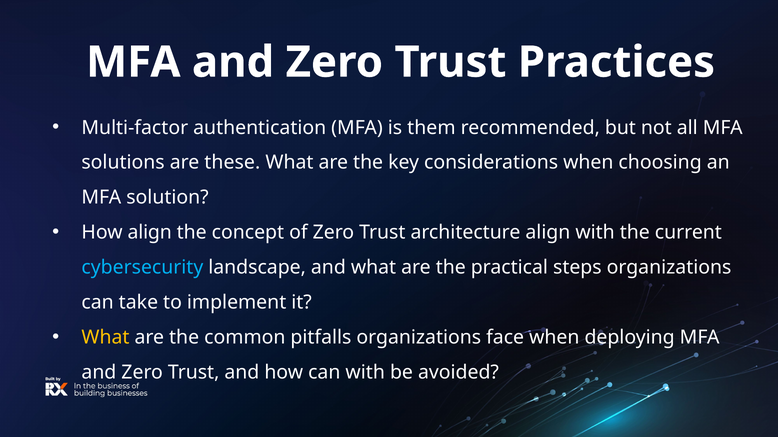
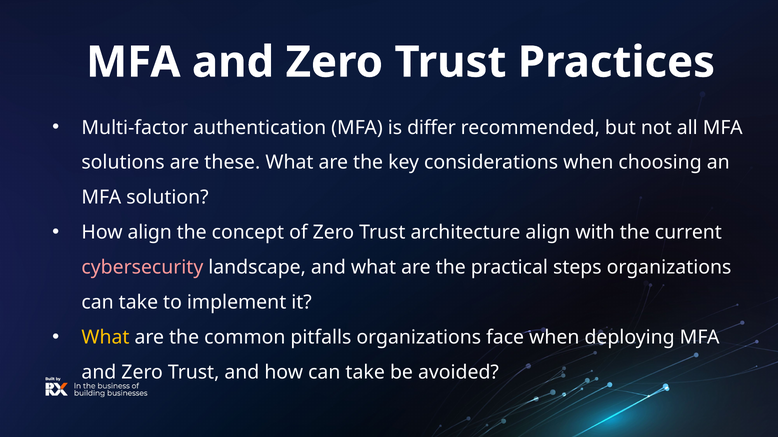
them: them -> differ (431, 128)
cybersecurity colour: light blue -> pink (142, 268)
how can with: with -> take (365, 373)
